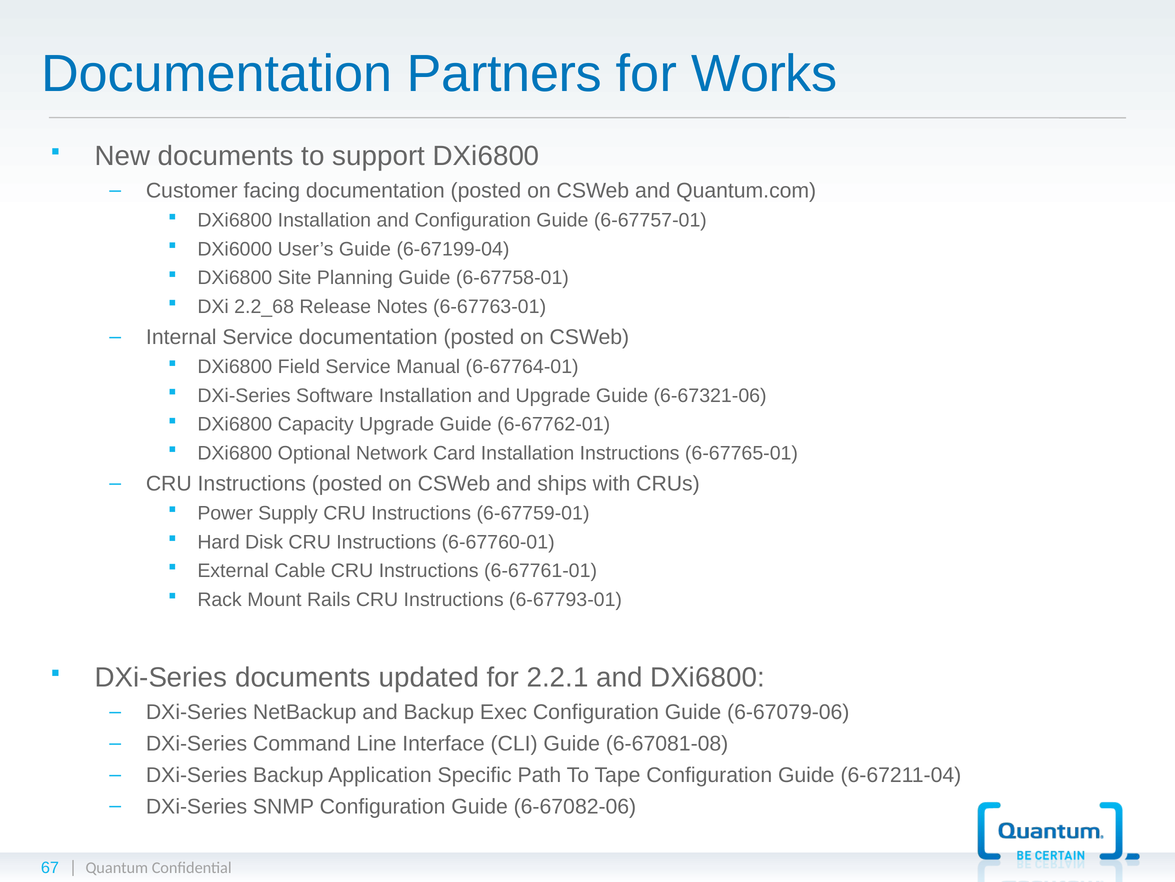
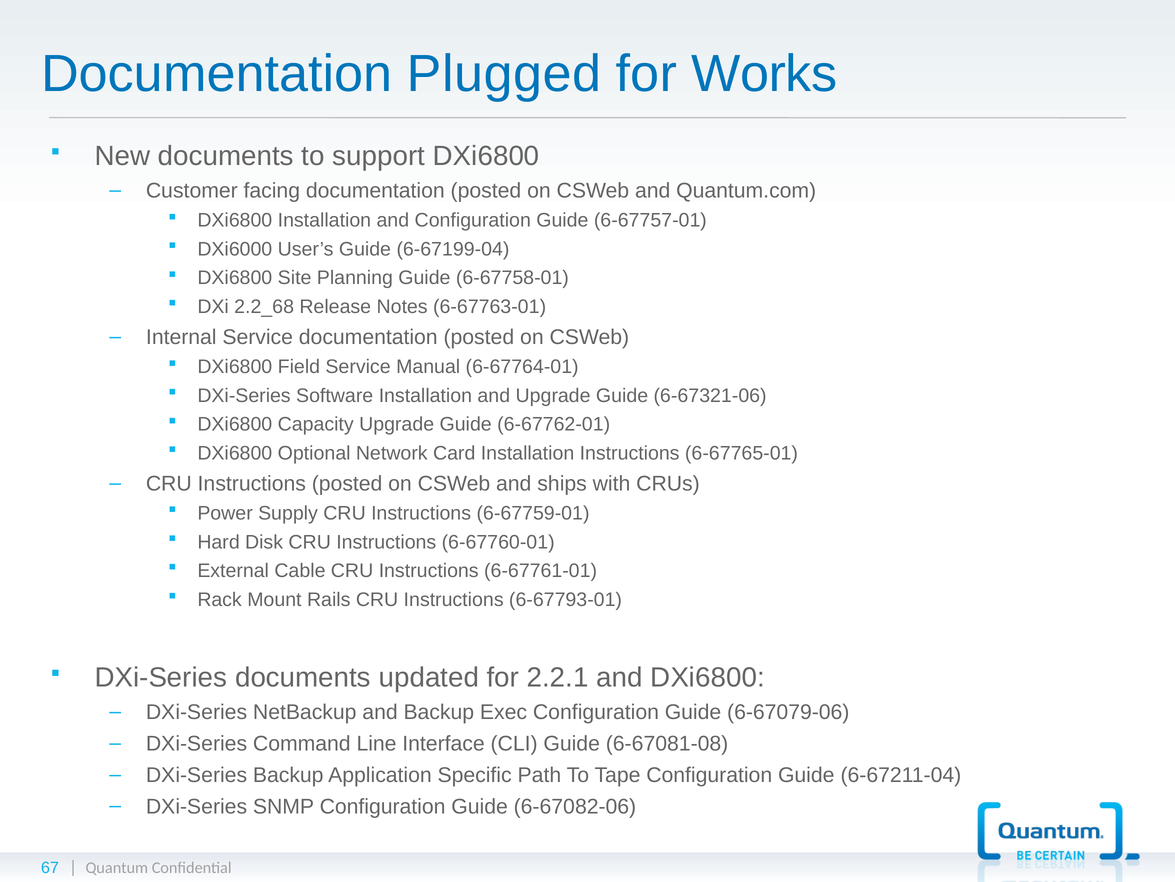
Partners: Partners -> Plugged (504, 74)
